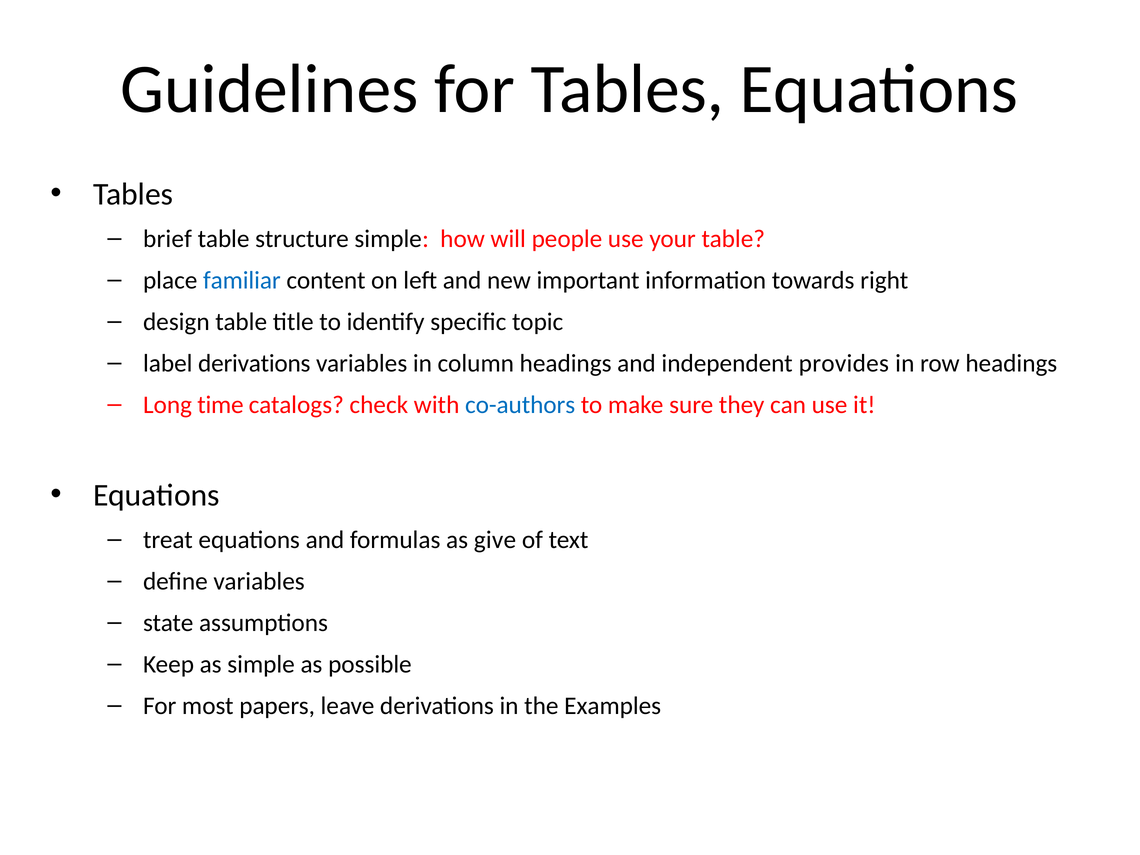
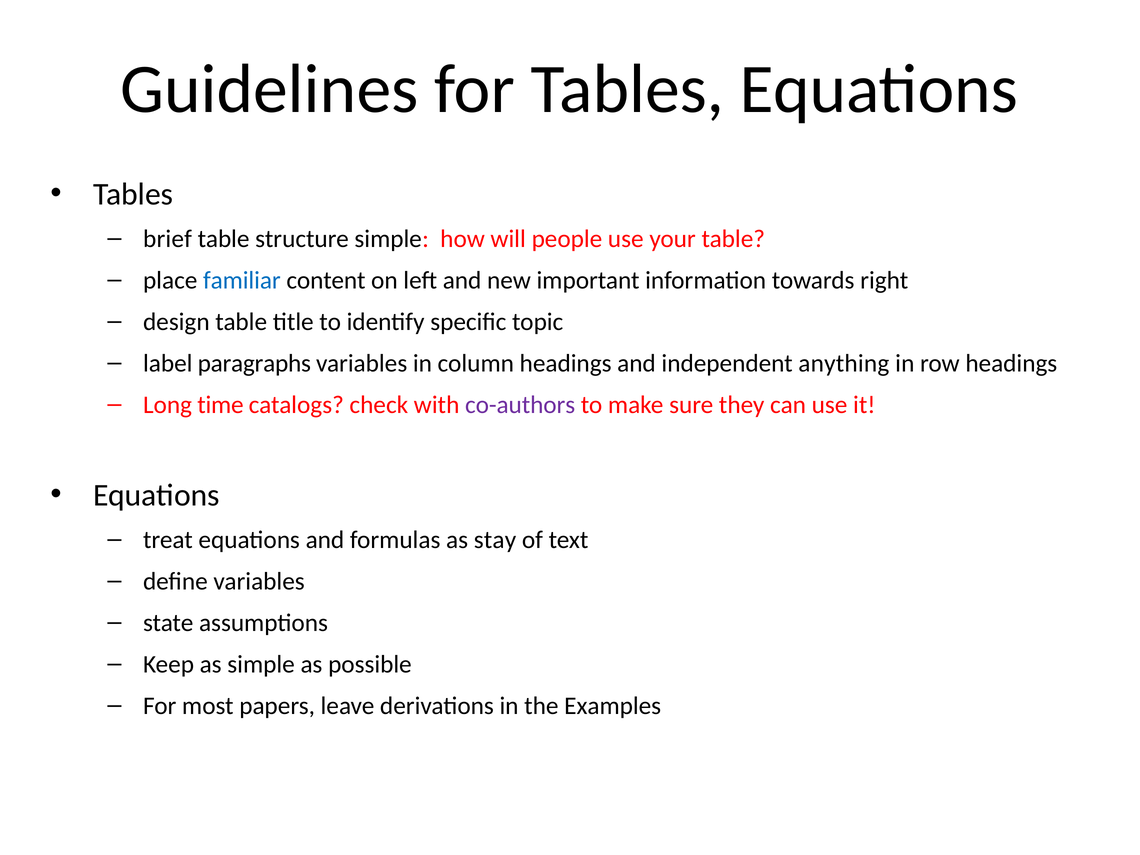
label derivations: derivations -> paragraphs (254, 364)
provides: provides -> anything (844, 364)
co-authors colour: blue -> purple (520, 405)
give: give -> stay (495, 540)
